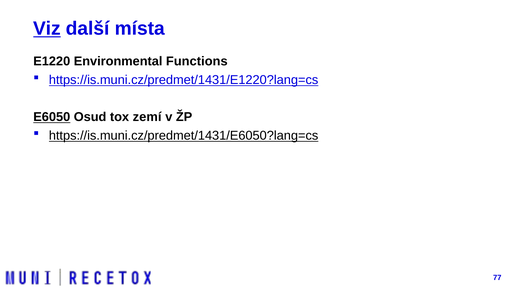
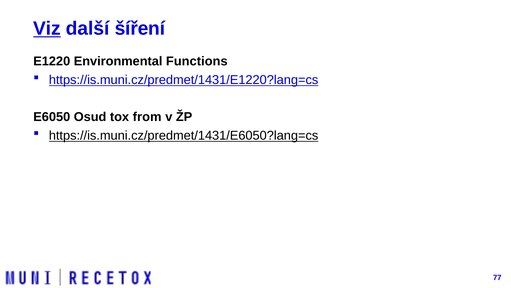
místa: místa -> šíření (140, 29)
E6050 underline: present -> none (52, 117)
zemí: zemí -> from (147, 117)
